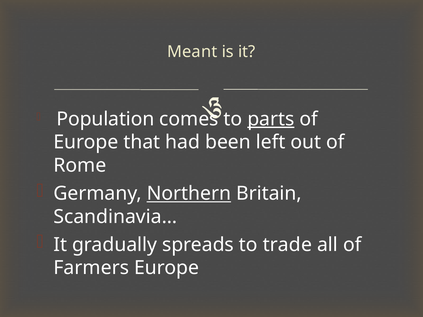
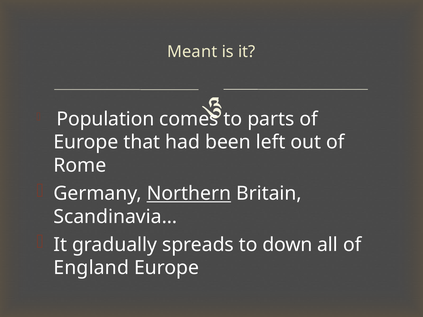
parts underline: present -> none (271, 119)
trade: trade -> down (287, 245)
Farmers: Farmers -> England (91, 268)
